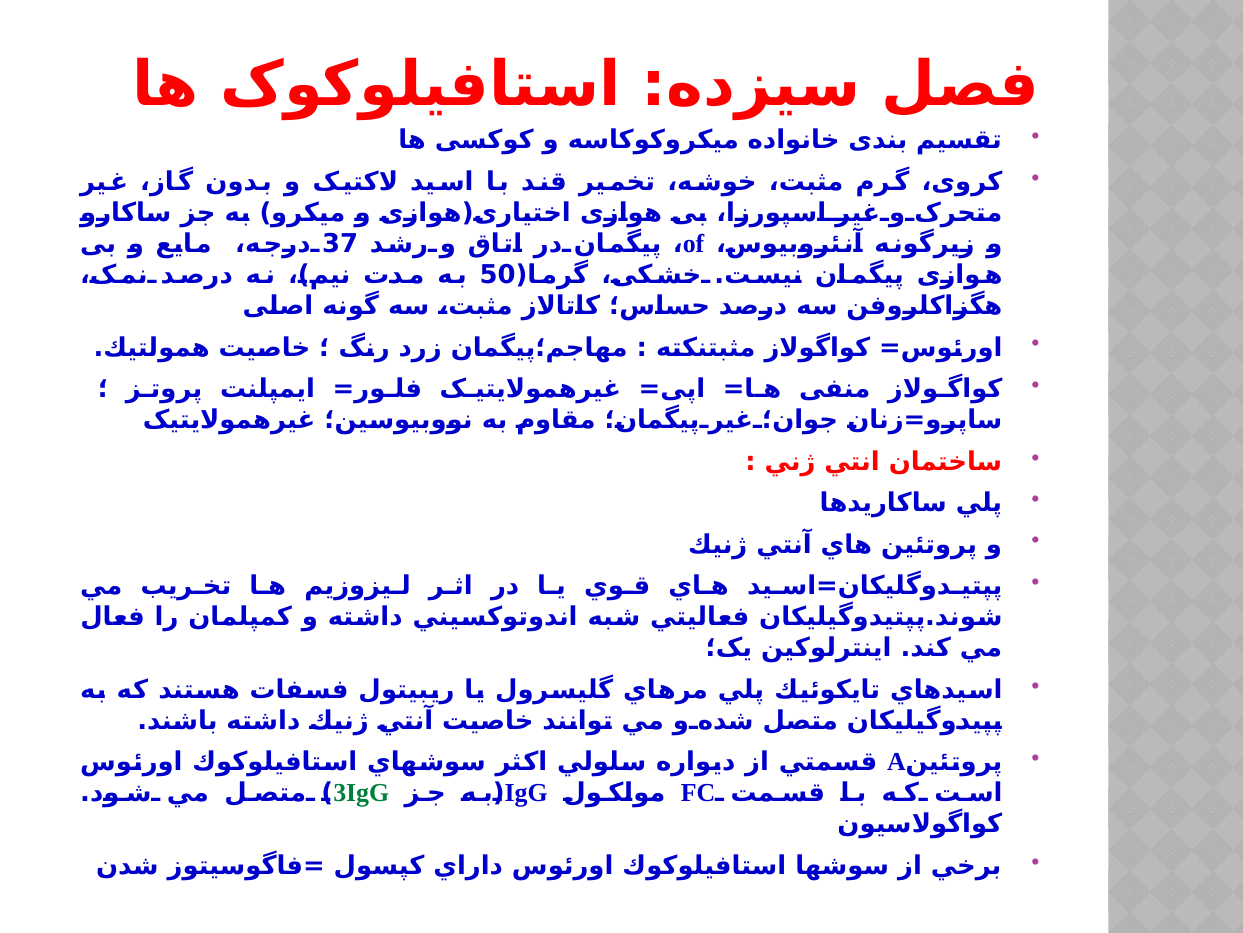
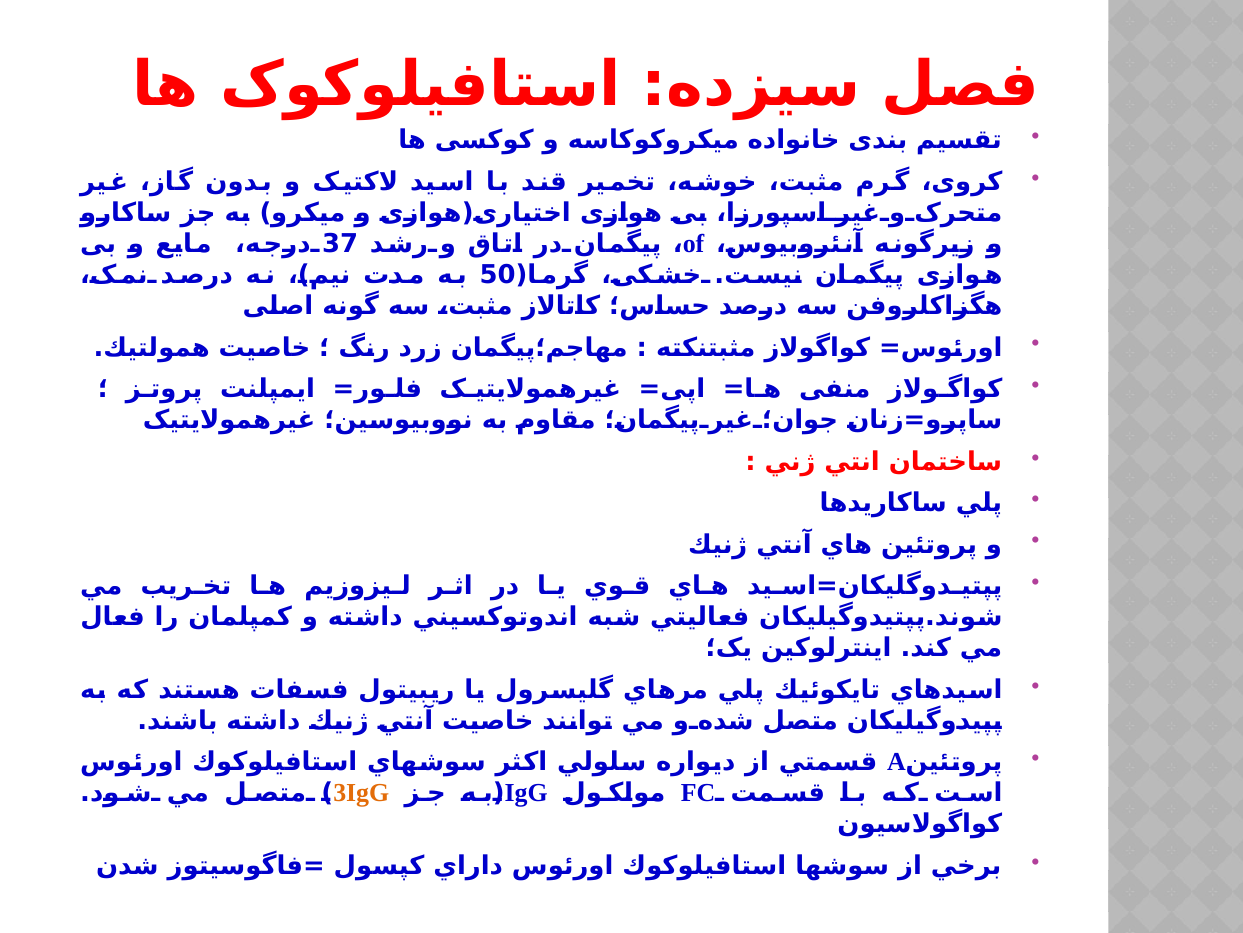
3IgG colour: green -> orange (361, 793)
